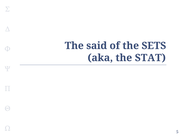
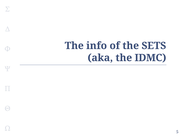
said: said -> info (97, 46)
STAT: STAT -> IDMC (150, 58)
